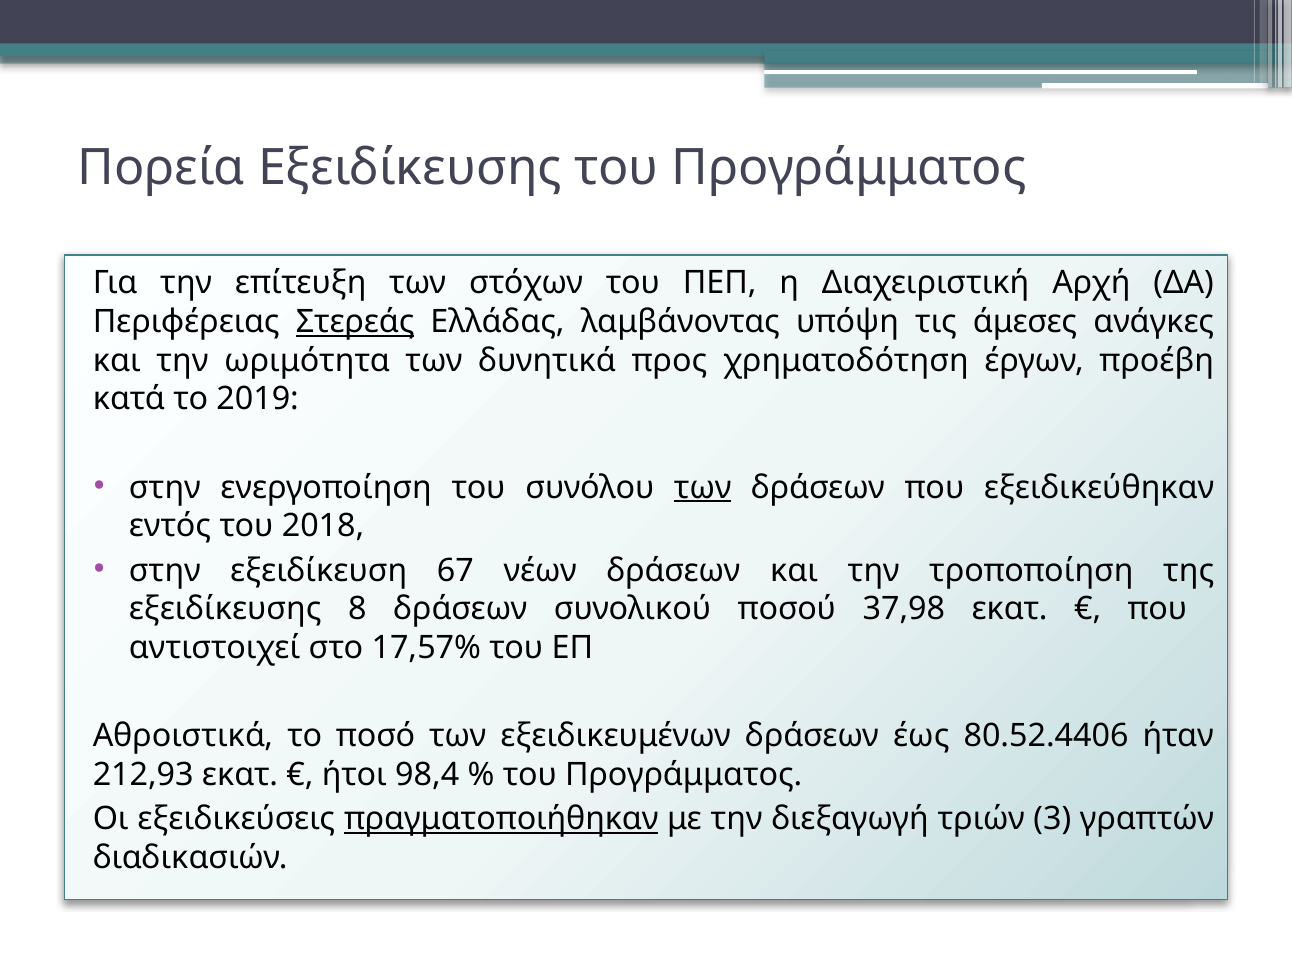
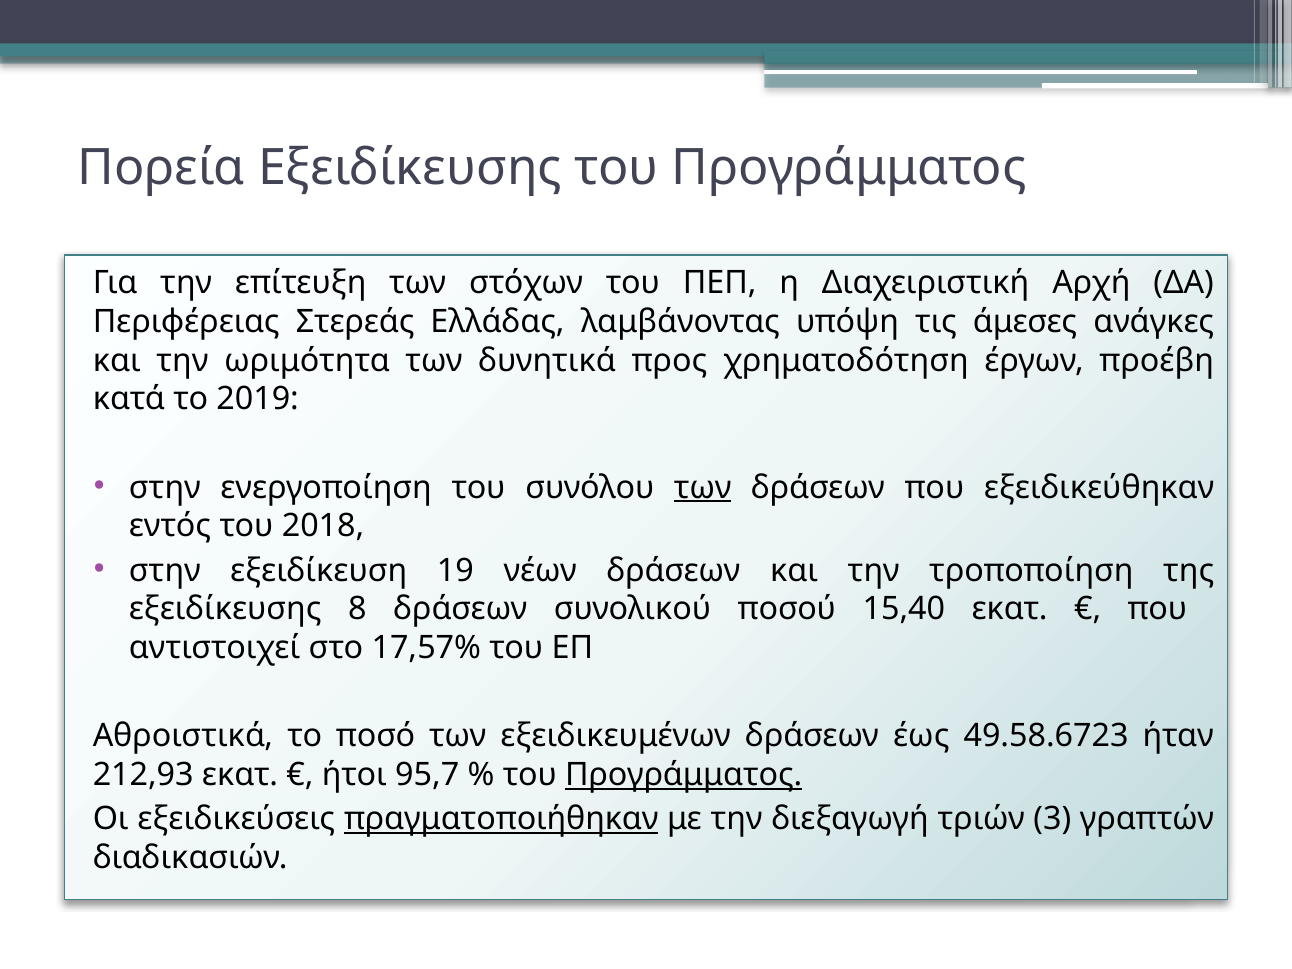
Στερεάς underline: present -> none (355, 322)
67: 67 -> 19 (455, 570)
37,98: 37,98 -> 15,40 (904, 609)
80.52.4406: 80.52.4406 -> 49.58.6723 (1046, 736)
98,4: 98,4 -> 95,7 (427, 775)
Προγράμματος underline: none -> present (684, 775)
